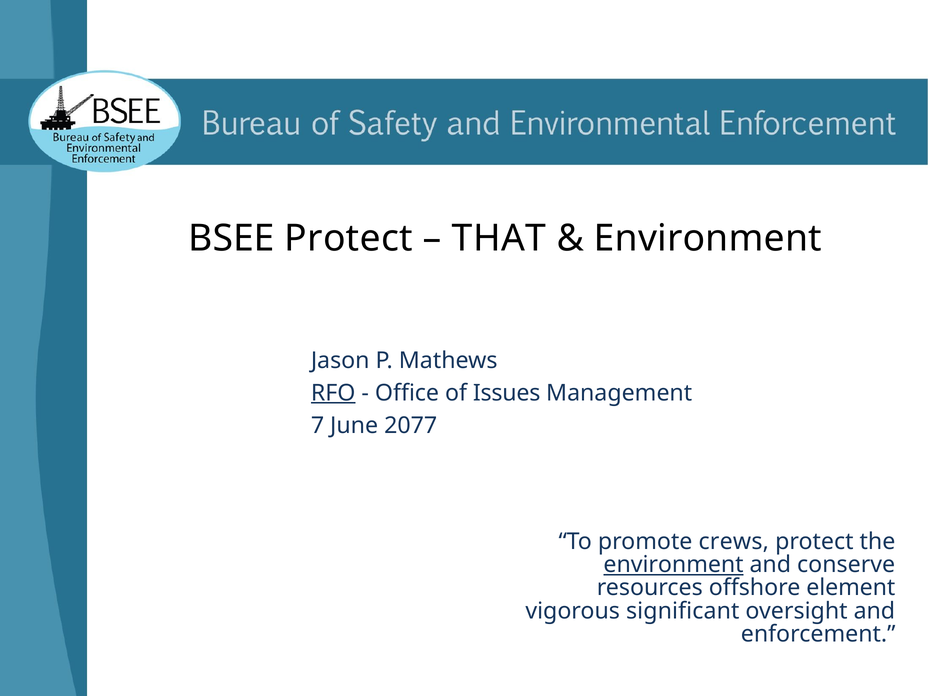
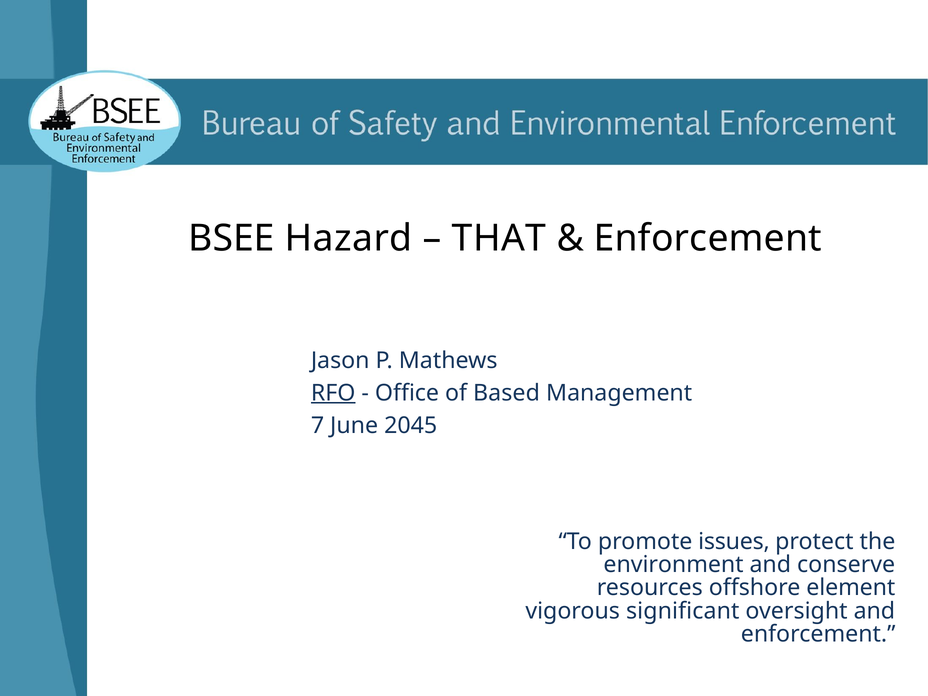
BSEE Protect: Protect -> Hazard (349, 239)
Environment: Environment -> Enforcement (708, 239)
Issues: Issues -> Based (506, 393)
2077: 2077 -> 2045 (411, 425)
crews: crews -> issues (734, 541)
environment underline: present -> none (674, 565)
